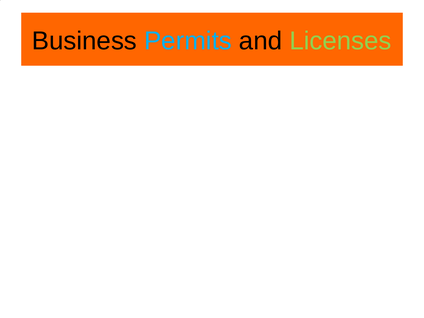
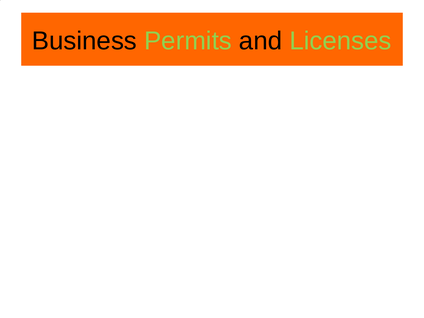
Permits colour: light blue -> light green (188, 41)
